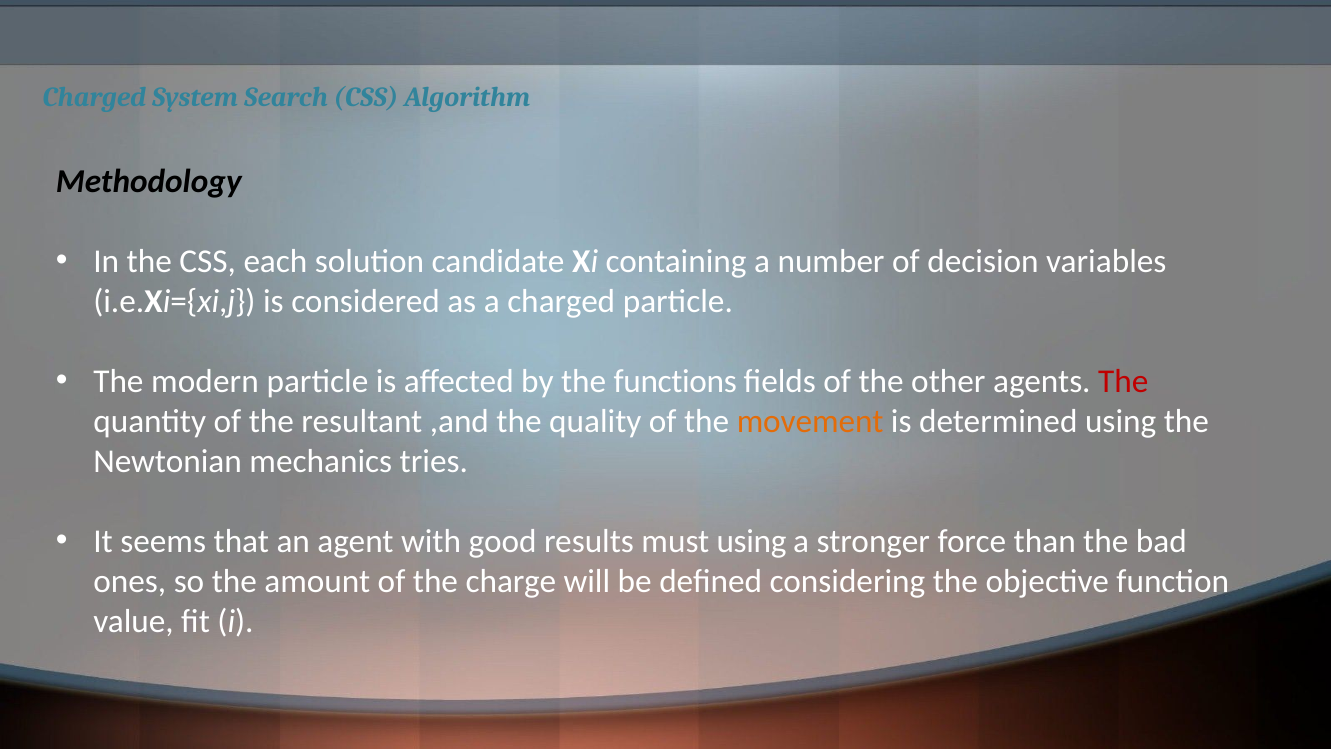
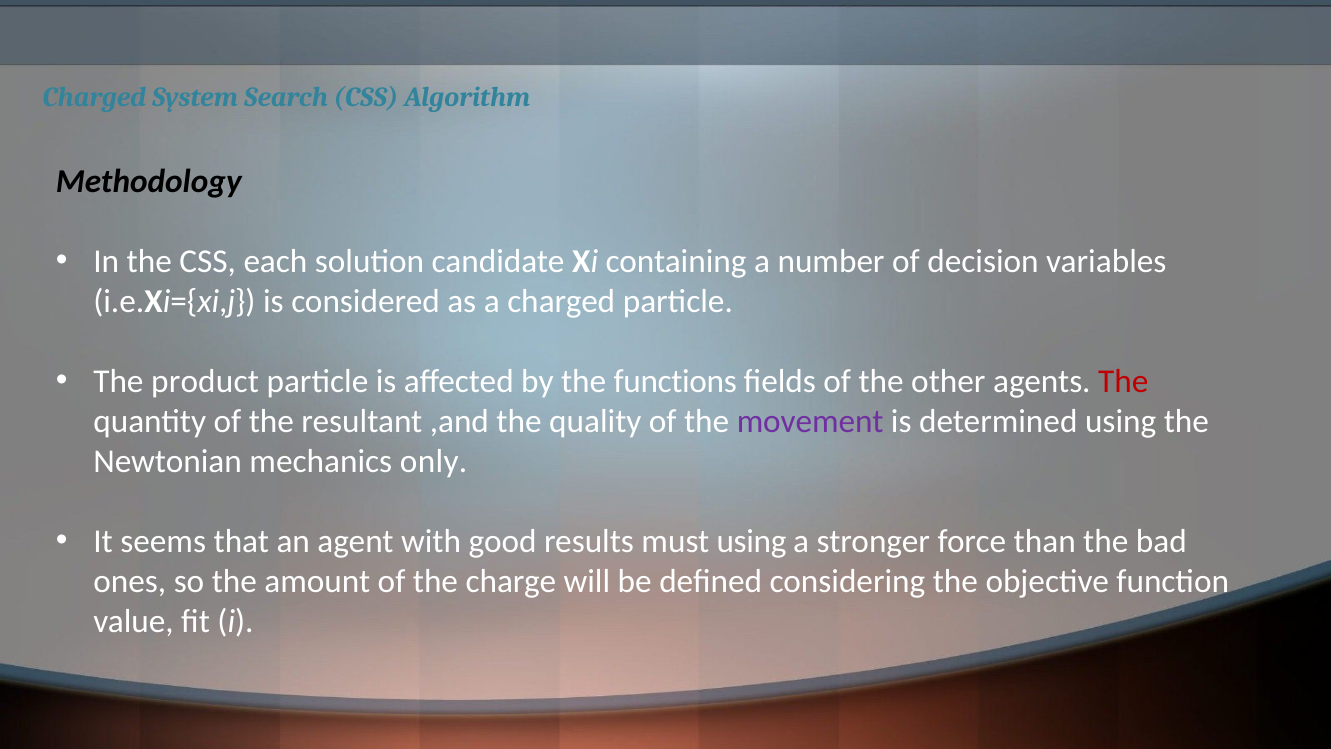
modern: modern -> product (205, 381)
movement colour: orange -> purple (810, 421)
tries: tries -> only (434, 461)
